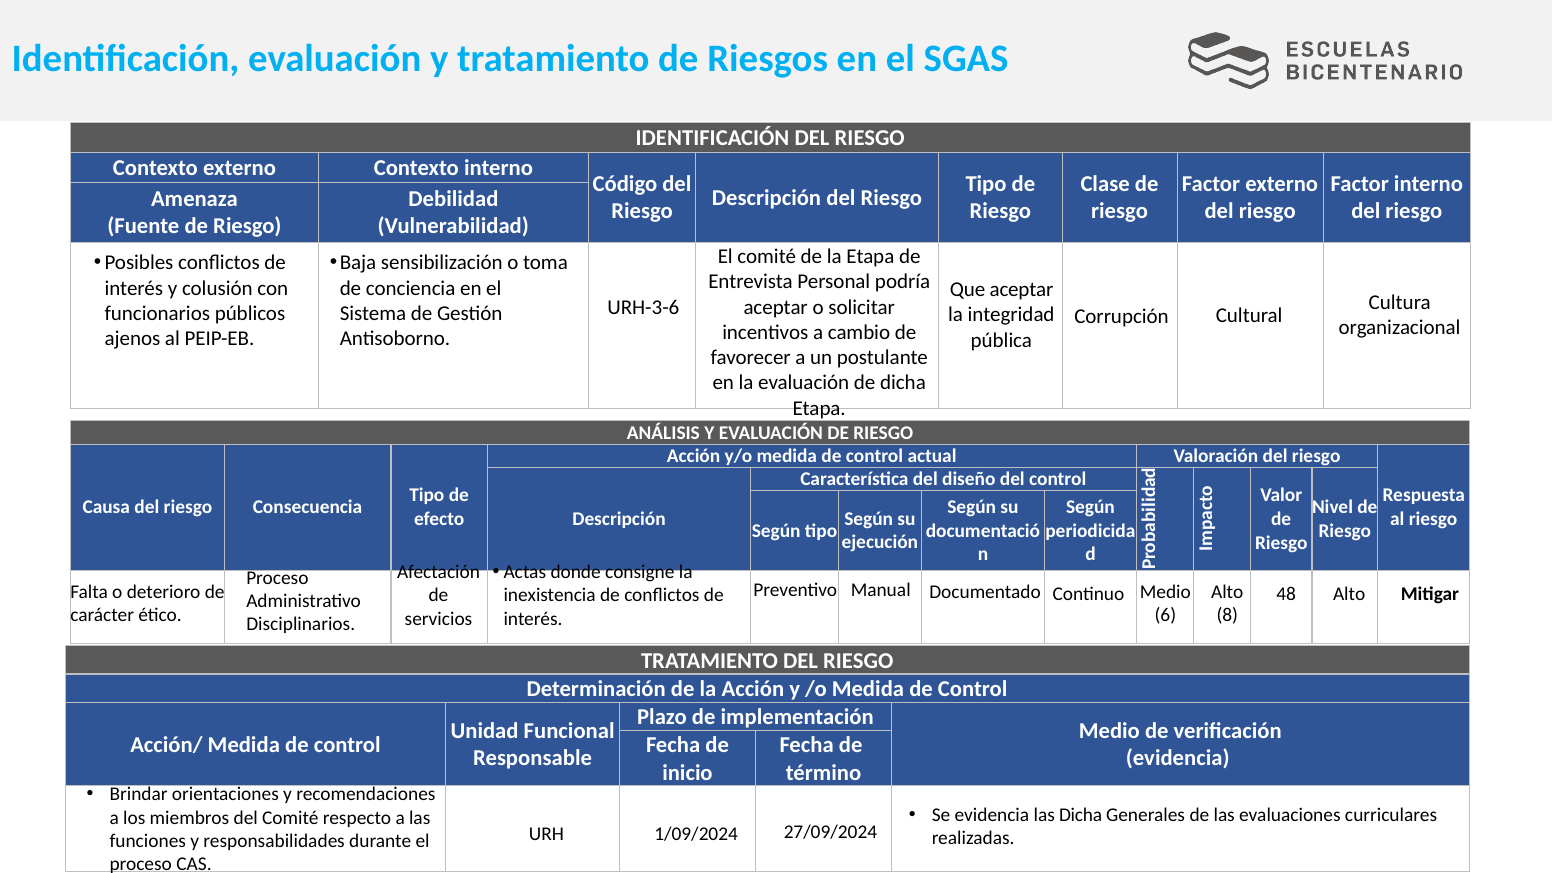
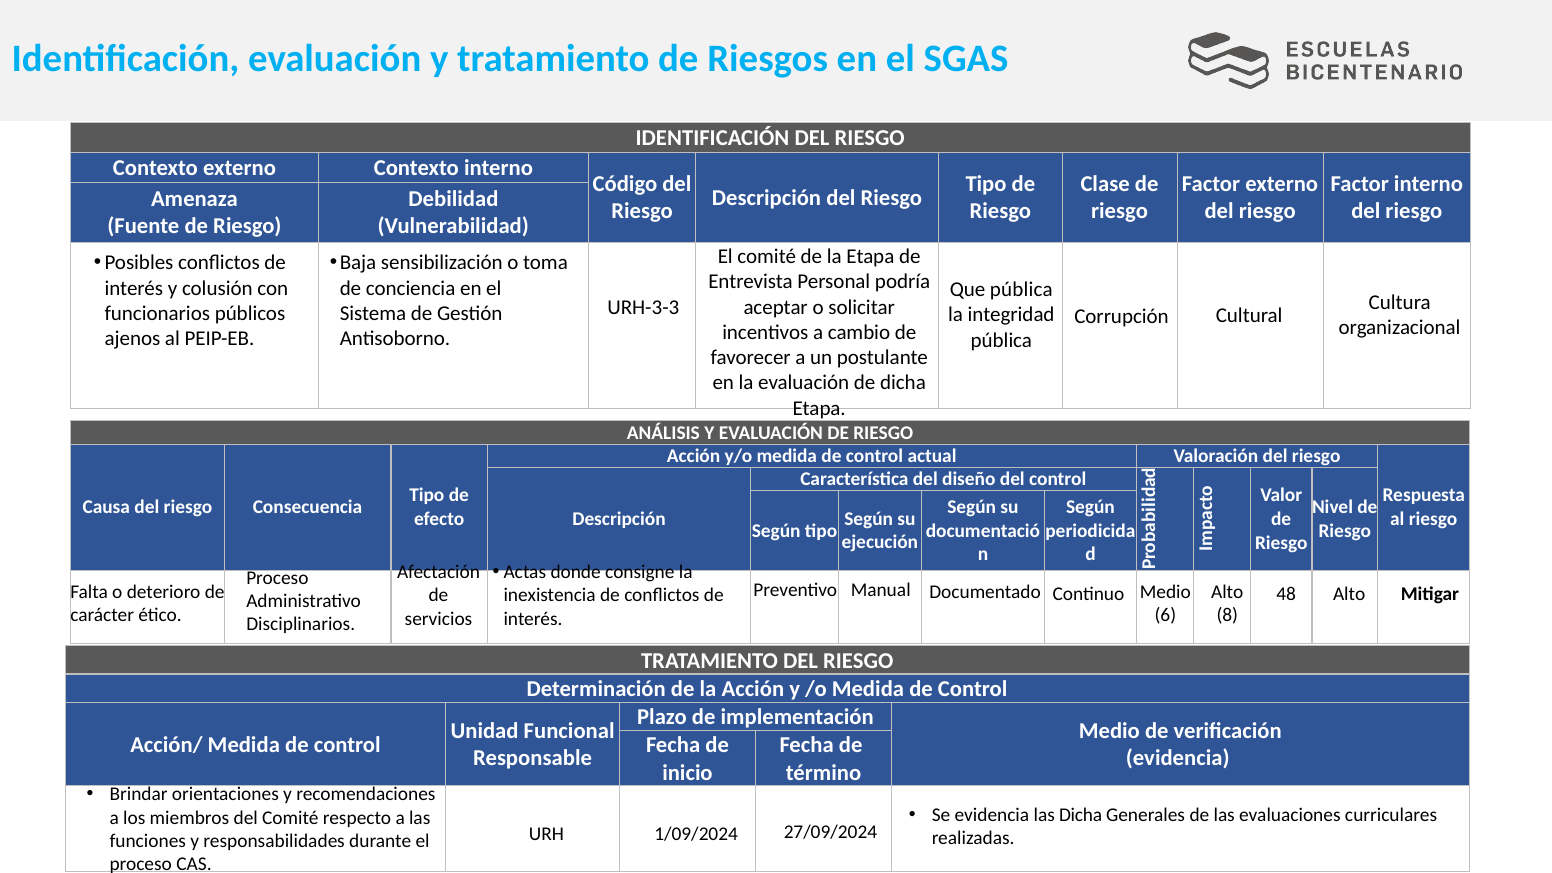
Que aceptar: aceptar -> pública (1021, 290)
URH-3-6: URH-3-6 -> URH-3-3 (643, 308)
